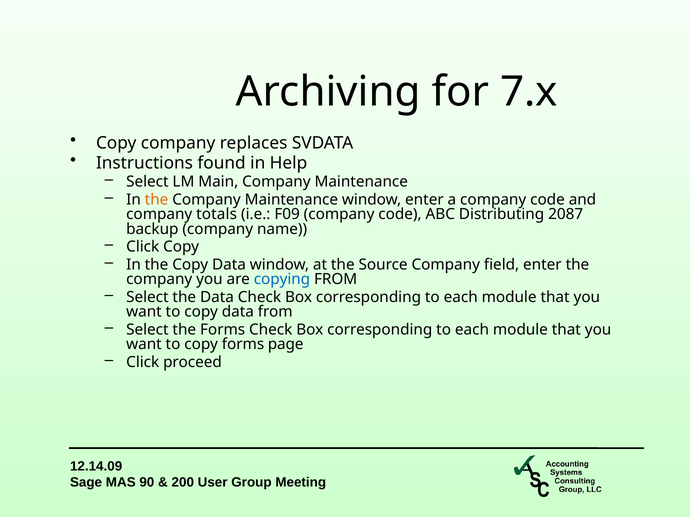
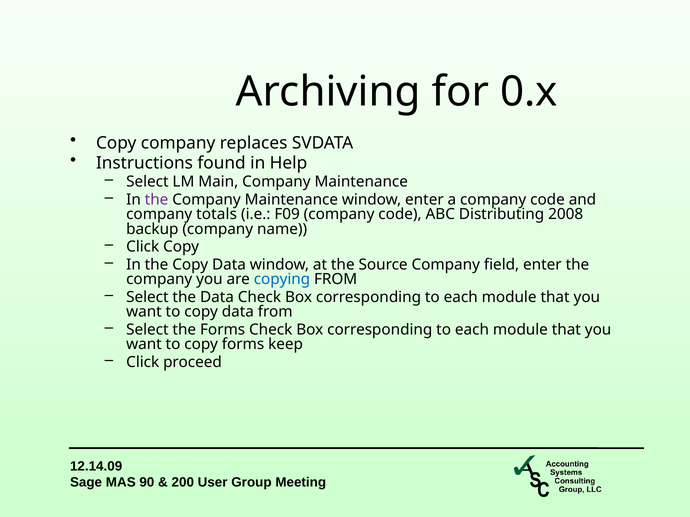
7.x: 7.x -> 0.x (529, 92)
the colour: orange -> purple (157, 200)
2087: 2087 -> 2008 (566, 215)
page: page -> keep (286, 345)
